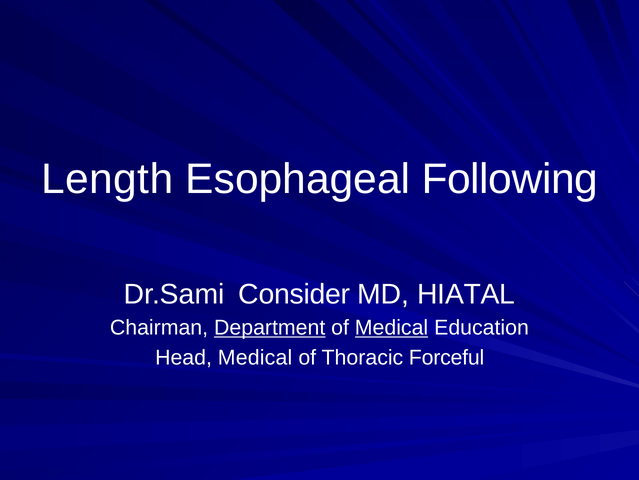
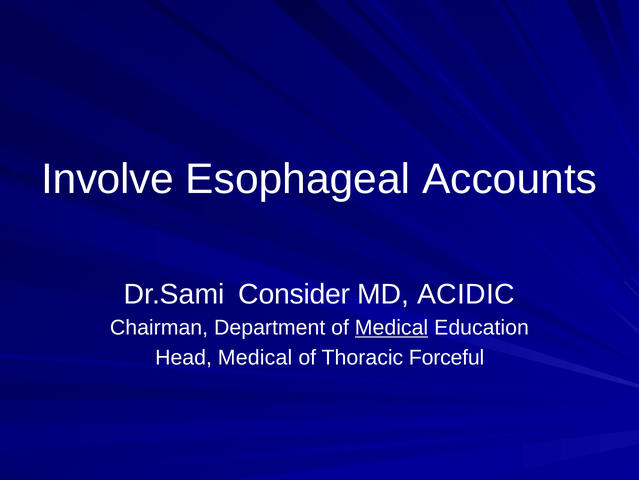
Length: Length -> Involve (108, 179)
Following: Following -> Accounts (510, 179)
HIATAL: HIATAL -> ACIDIC (466, 294)
Department underline: present -> none (270, 327)
